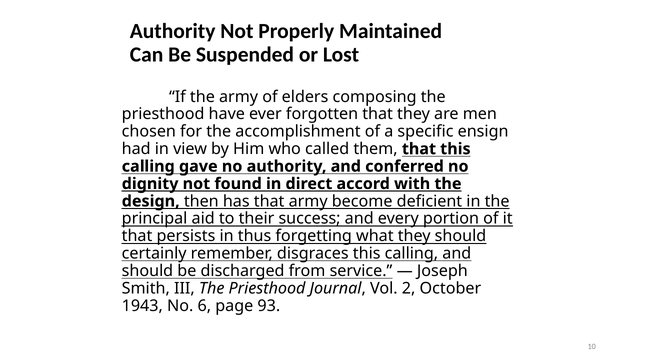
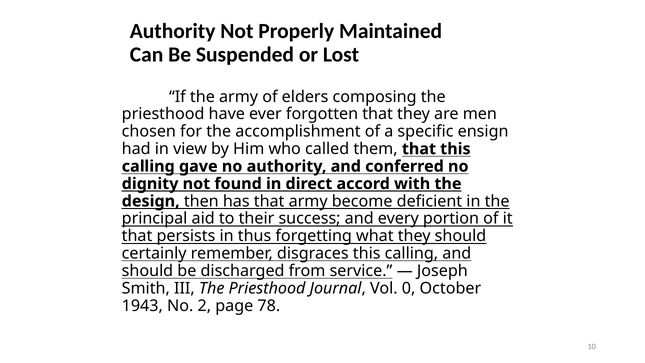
2: 2 -> 0 (409, 288)
6: 6 -> 2 (204, 306)
93: 93 -> 78 (269, 306)
